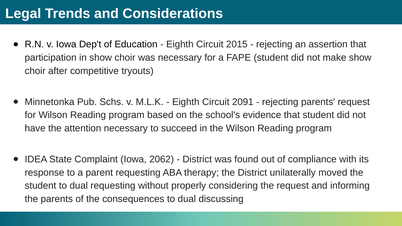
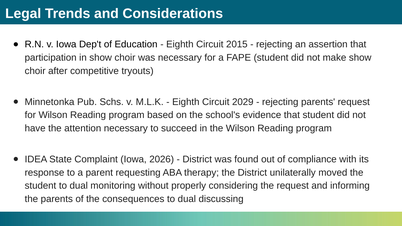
2091: 2091 -> 2029 (243, 102)
2062: 2062 -> 2026 (162, 159)
dual requesting: requesting -> monitoring (113, 186)
